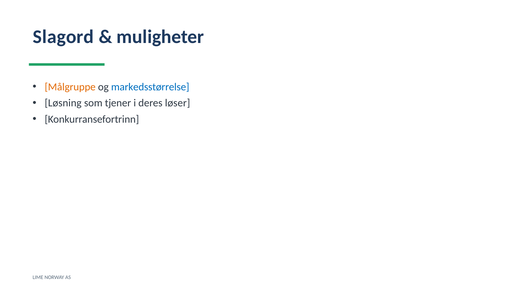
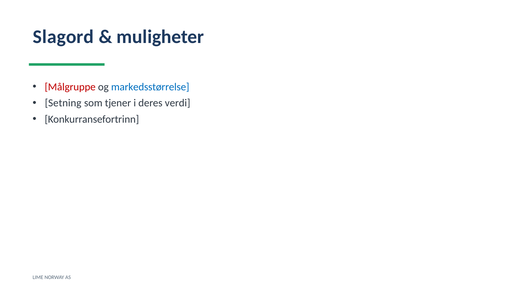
Målgruppe colour: orange -> red (70, 87)
Løsning: Løsning -> Setning (63, 103)
løser: løser -> verdi (178, 103)
